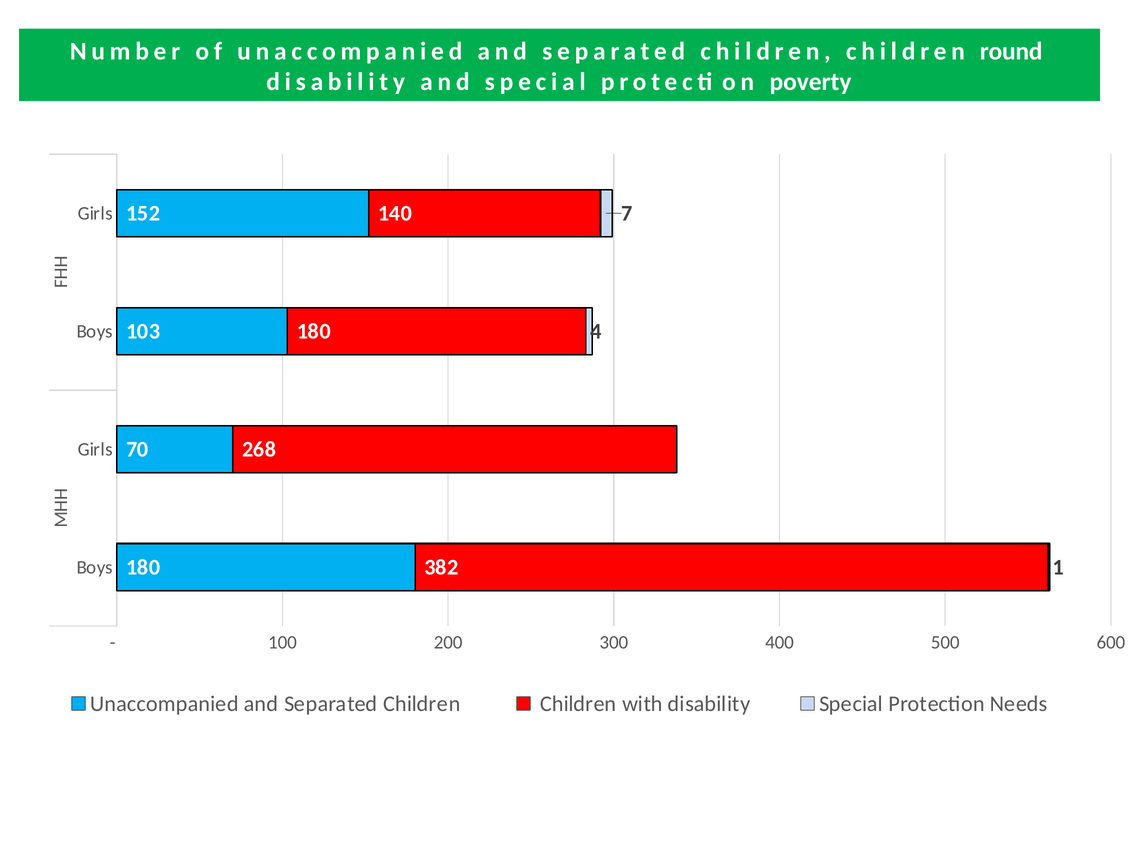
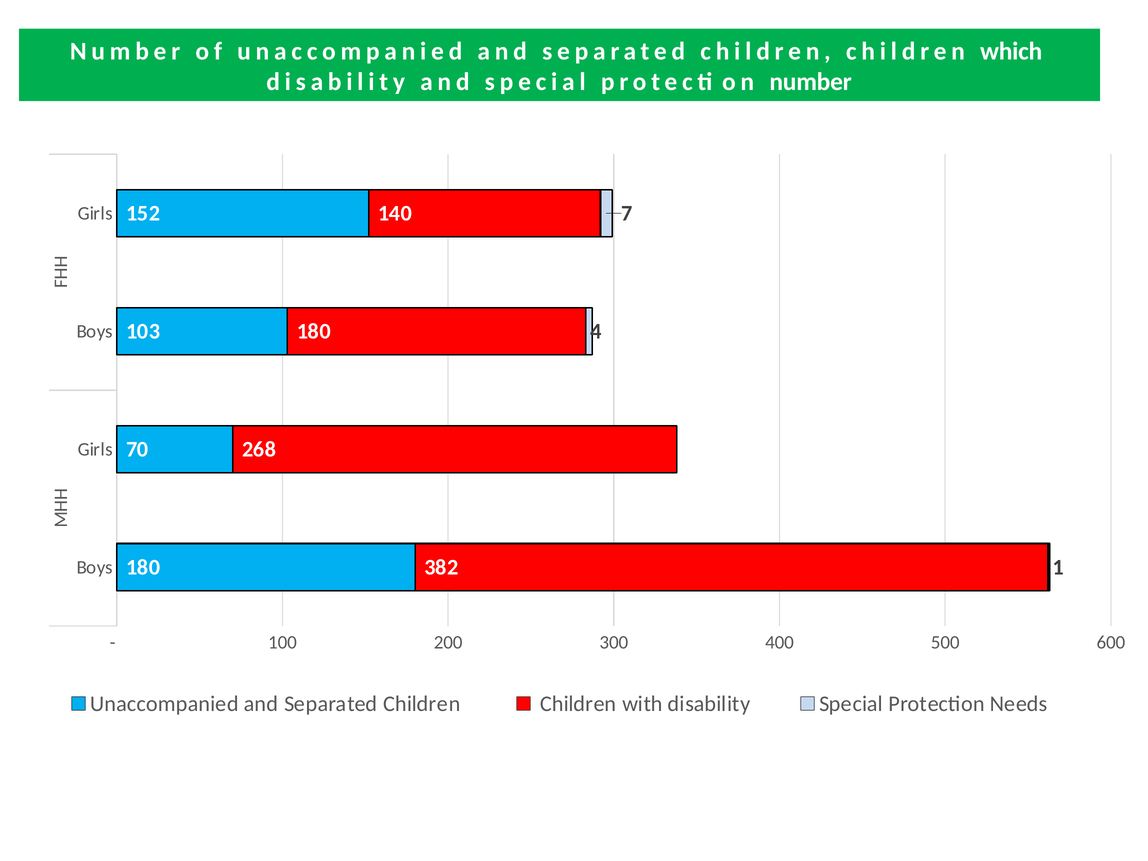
round: round -> which (1011, 51)
poverty: poverty -> number (811, 82)
